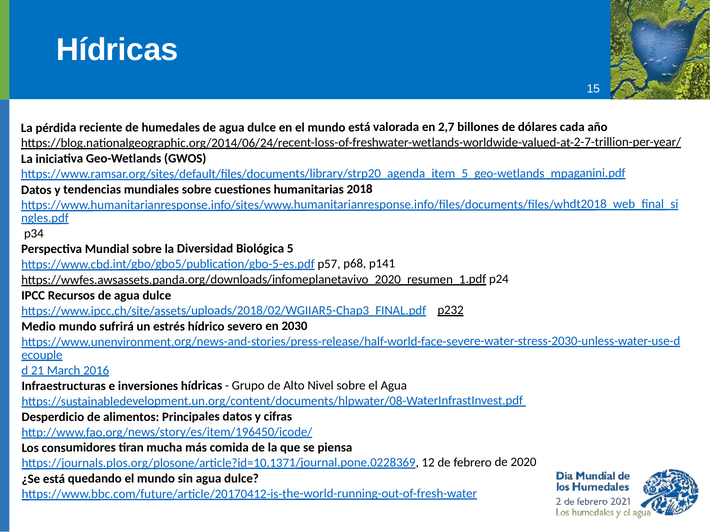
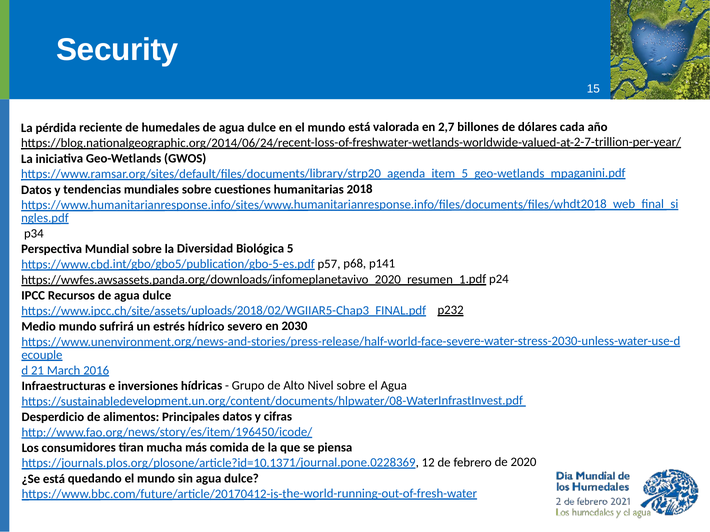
Hídricas: Hídricas -> Security (117, 50)
